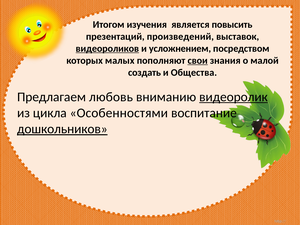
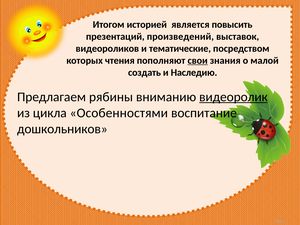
изучения: изучения -> историей (147, 24)
видеороликов underline: present -> none (107, 48)
усложнением: усложнением -> тематические (180, 48)
малых: малых -> чтения (120, 60)
Общества: Общества -> Наследию (194, 72)
любовь: любовь -> рябины (111, 97)
дошкольников underline: present -> none (62, 129)
